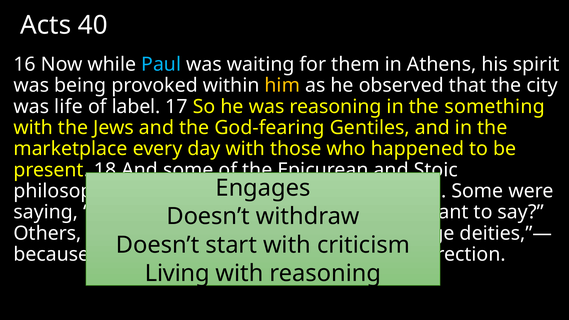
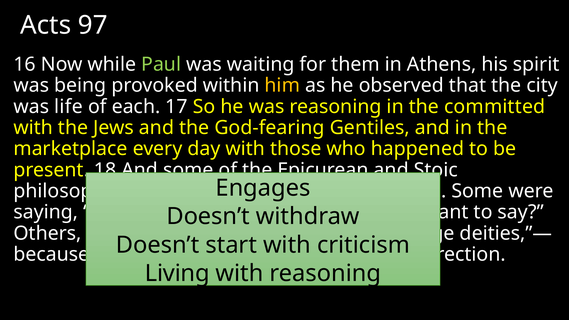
40: 40 -> 97 (93, 25)
Paul colour: light blue -> light green (161, 64)
label: label -> each (136, 107)
something: something -> committed (495, 107)
